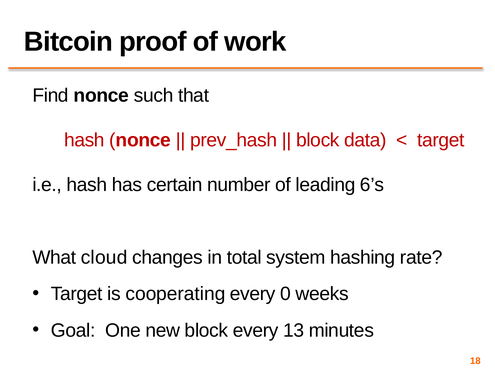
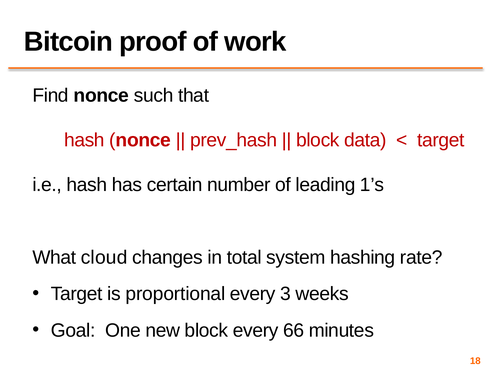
6’s: 6’s -> 1’s (372, 185)
cooperating: cooperating -> proportional (175, 294)
0: 0 -> 3 (286, 294)
13: 13 -> 66 (294, 331)
